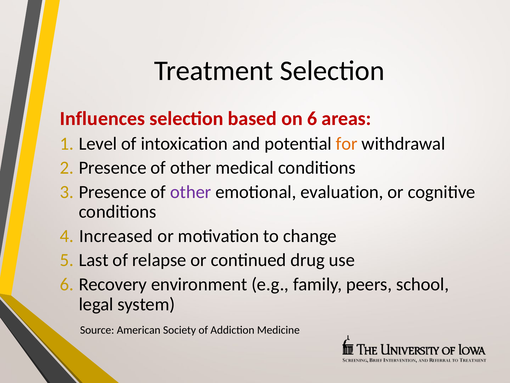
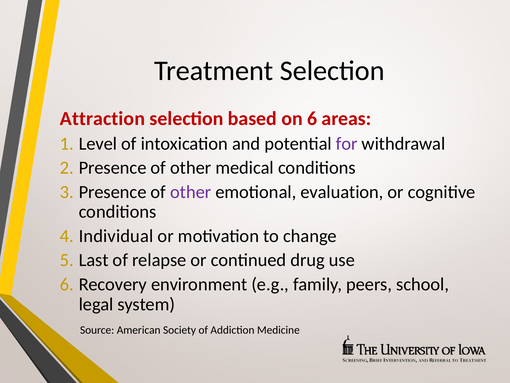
Influences: Influences -> Attraction (102, 119)
for colour: orange -> purple (347, 143)
Increased: Increased -> Individual (116, 236)
